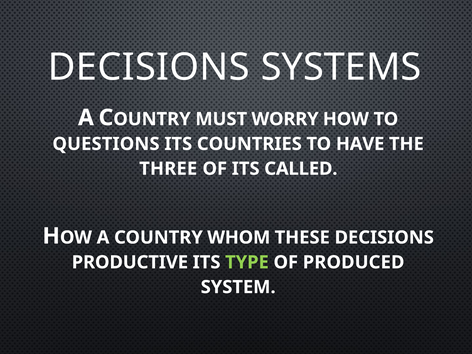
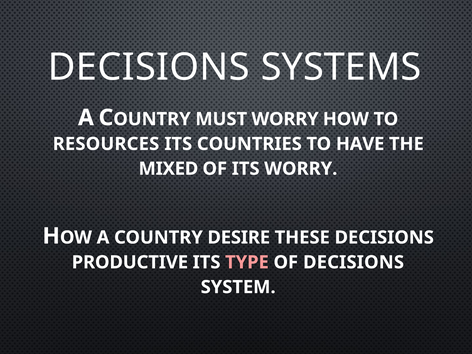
QUESTIONS: QUESTIONS -> RESOURCES (106, 144)
THREE: THREE -> MIXED (168, 169)
ITS CALLED: CALLED -> WORRY (301, 169)
WHOM: WHOM -> DESIRE (239, 238)
TYPE colour: light green -> pink (247, 262)
OF PRODUCED: PRODUCED -> DECISIONS (354, 262)
